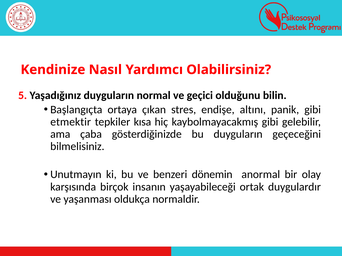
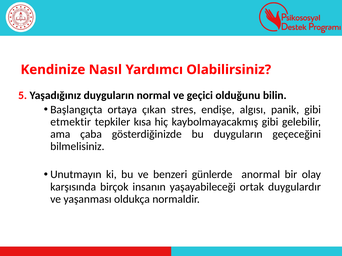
altını: altını -> algısı (253, 110)
dönemin: dönemin -> günlerde (212, 175)
